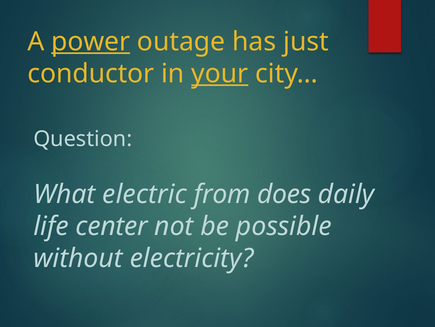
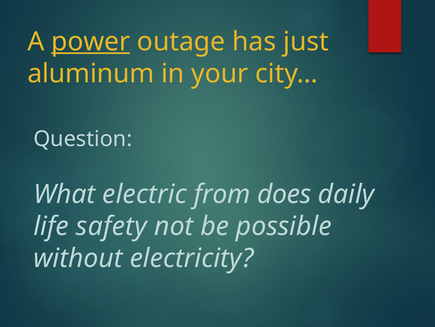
conductor: conductor -> aluminum (91, 73)
your underline: present -> none (220, 73)
center: center -> safety (111, 226)
